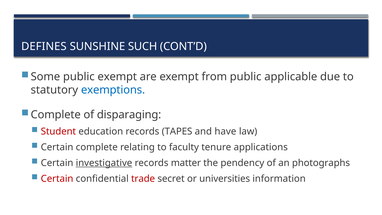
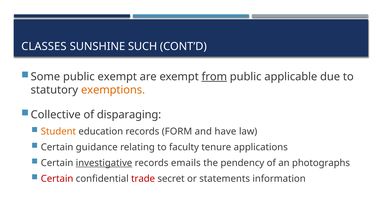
DEFINES: DEFINES -> CLASSES (44, 46)
from underline: none -> present (214, 77)
exemptions colour: blue -> orange (113, 90)
Complete: Complete -> Collective (56, 115)
Student colour: red -> orange (58, 131)
TAPES: TAPES -> FORM (177, 131)
Certain complete: complete -> guidance (97, 147)
matter: matter -> emails (186, 163)
universities: universities -> statements (225, 179)
